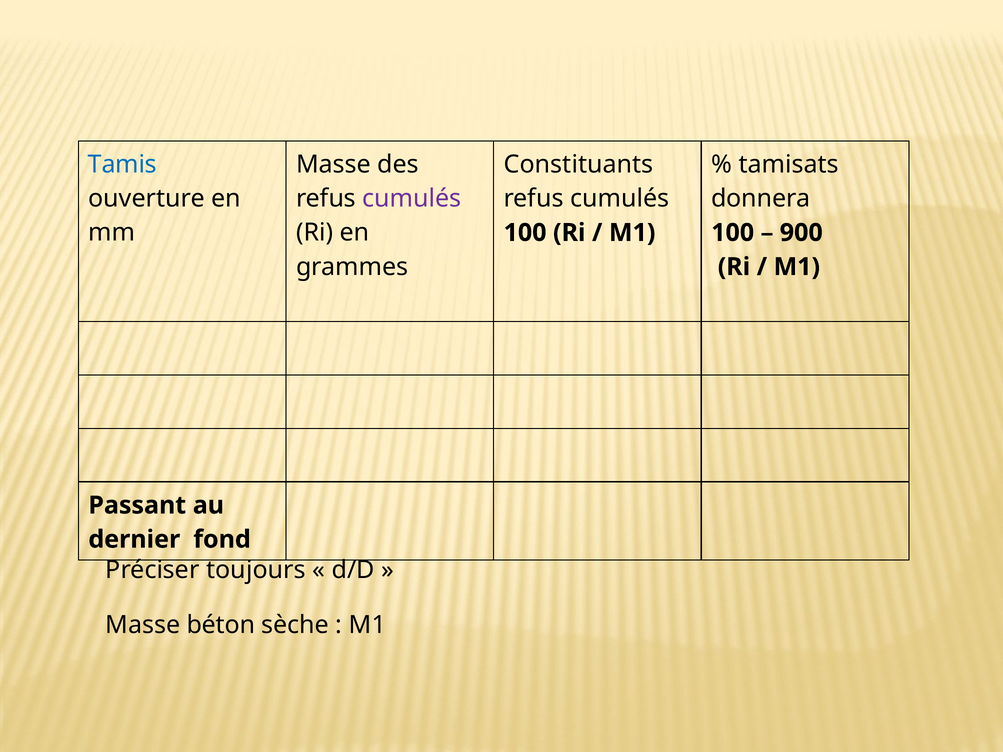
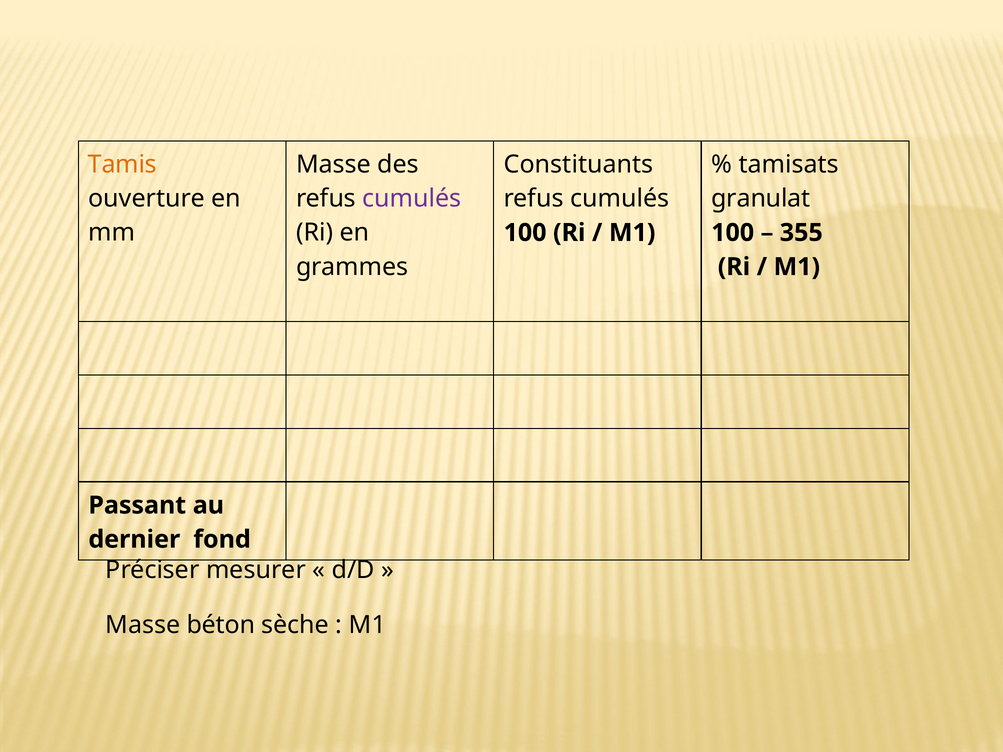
Tamis colour: blue -> orange (122, 165)
donnera: donnera -> granulat (761, 199)
900: 900 -> 355 (801, 233)
toujours: toujours -> mesurer (256, 570)
